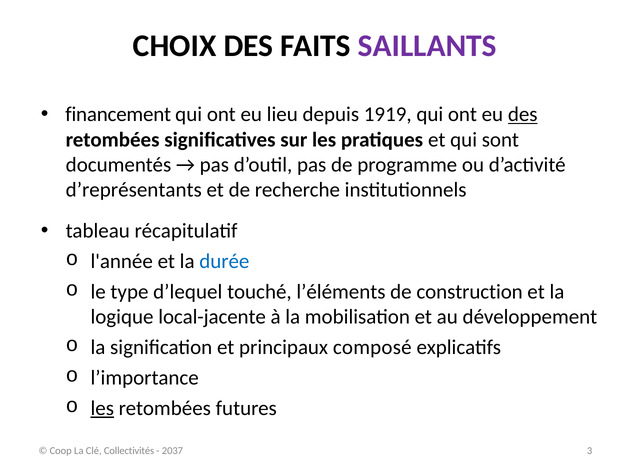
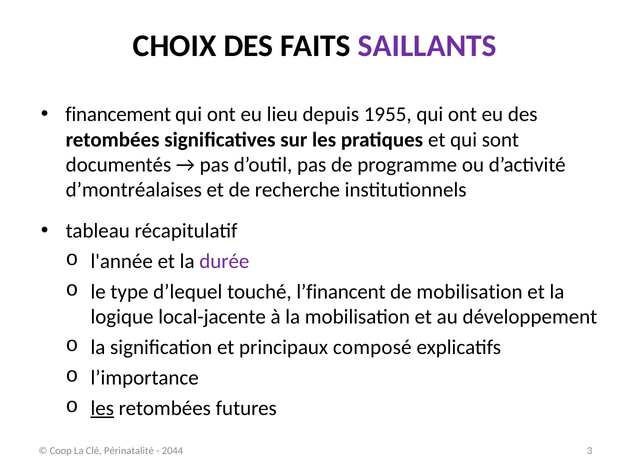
1919: 1919 -> 1955 (388, 115)
des underline: present -> none (523, 115)
d’représentants: d’représentants -> d’montréalaises (134, 190)
durée colour: blue -> purple (224, 262)
l’éléments: l’éléments -> l’financent (341, 292)
de construction: construction -> mobilisation (470, 292)
Collectivités: Collectivités -> Périnatalité (129, 451)
2037: 2037 -> 2044 (172, 451)
